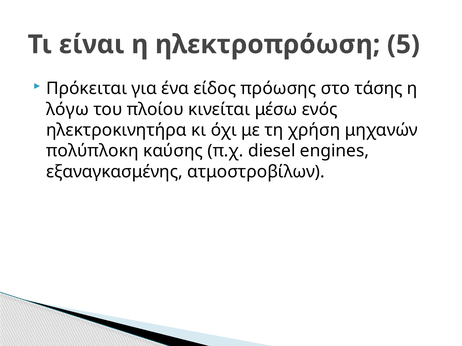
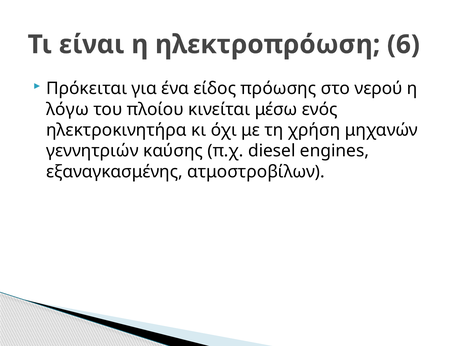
5: 5 -> 6 (403, 45)
τάσης: τάσης -> νερού (378, 89)
πολύπλοκη: πολύπλοκη -> γεννητριών (92, 151)
